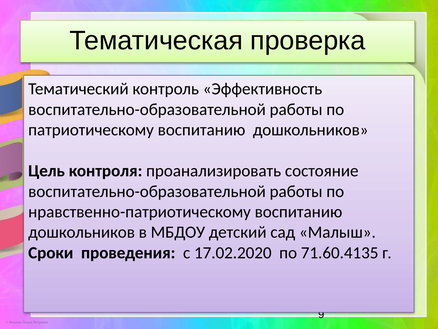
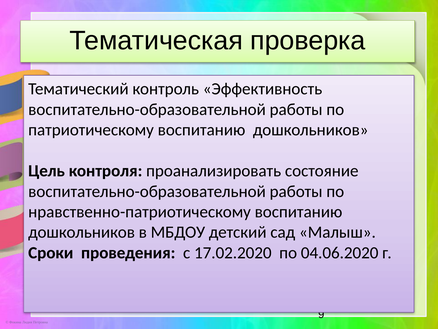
71.60.4135: 71.60.4135 -> 04.06.2020 (340, 252)
